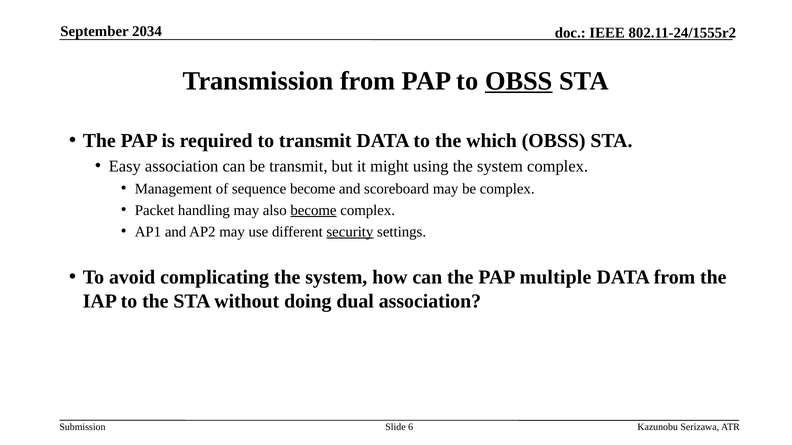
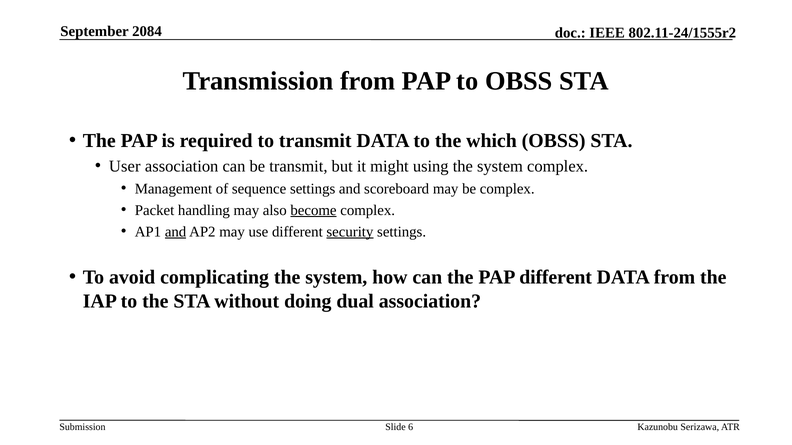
2034: 2034 -> 2084 (147, 31)
OBSS underline: present -> none (519, 81)
Easy: Easy -> User (125, 166)
sequence become: become -> settings (313, 189)
and underline: none -> present (176, 232)
PAP multiple: multiple -> different (556, 278)
